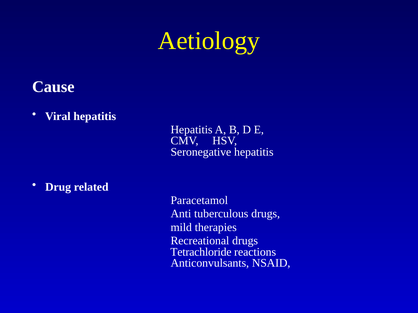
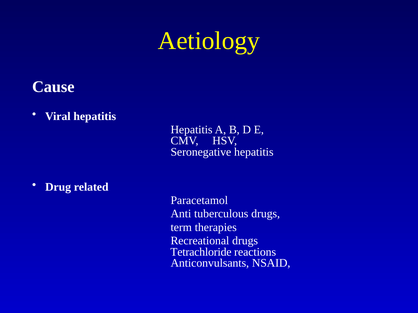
mild: mild -> term (181, 228)
